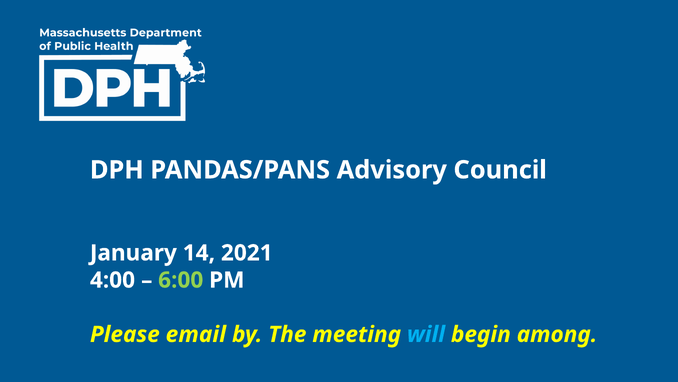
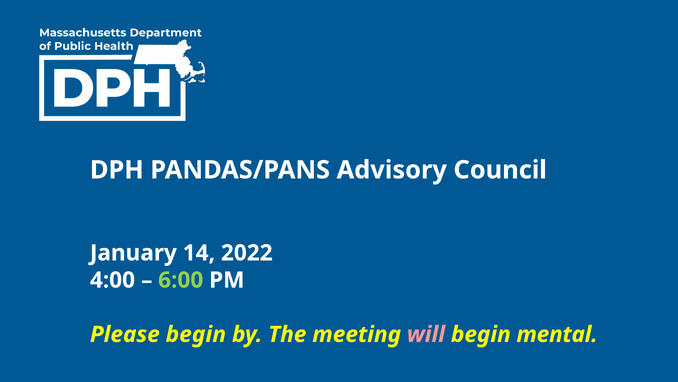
2021: 2021 -> 2022 (247, 253)
Please email: email -> begin (196, 334)
will colour: light blue -> pink (426, 334)
among: among -> mental (557, 334)
